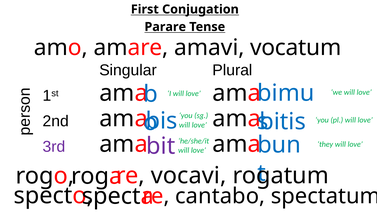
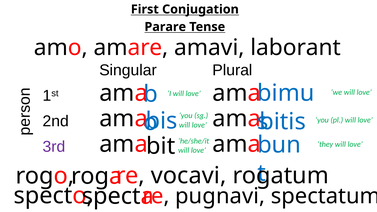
vocatum: vocatum -> laborant (296, 48)
bit colour: purple -> black (161, 146)
cantabo: cantabo -> pugnavi (220, 196)
